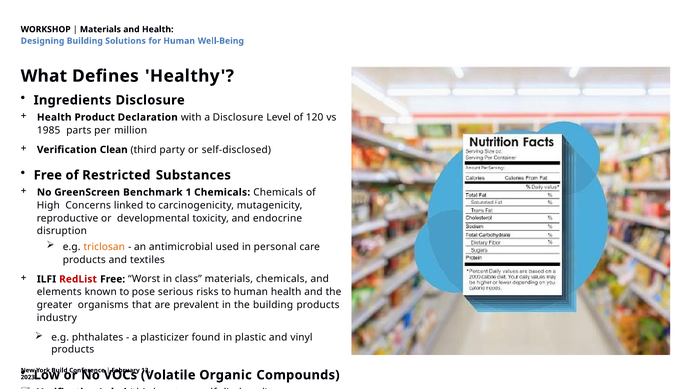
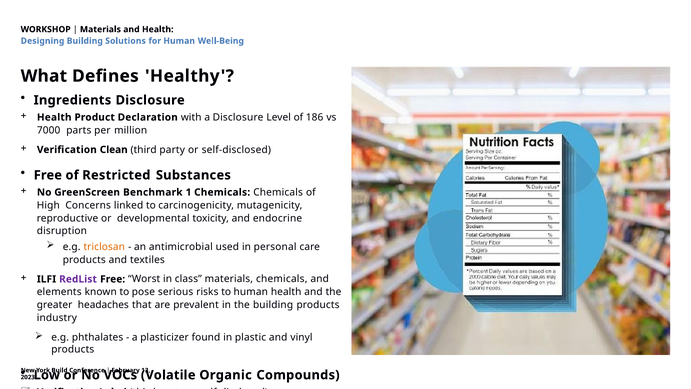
120: 120 -> 186 (315, 117)
1985: 1985 -> 7000 (49, 130)
RedList colour: red -> purple (78, 279)
organisms: organisms -> headaches (103, 305)
